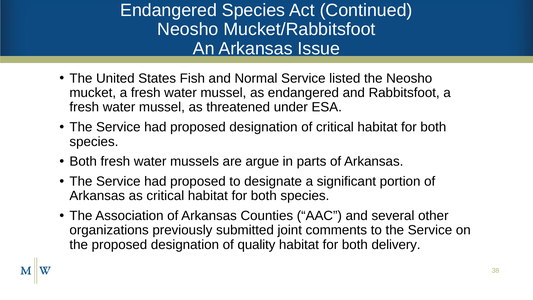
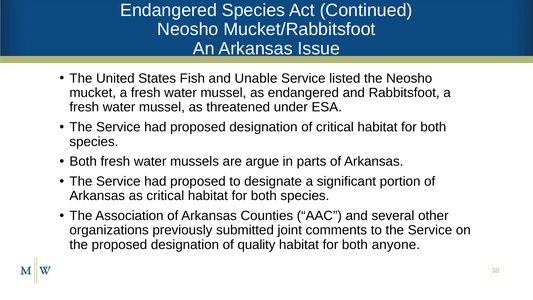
Normal: Normal -> Unable (256, 78)
delivery: delivery -> anyone (396, 244)
